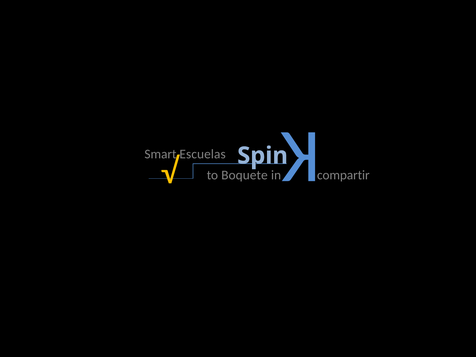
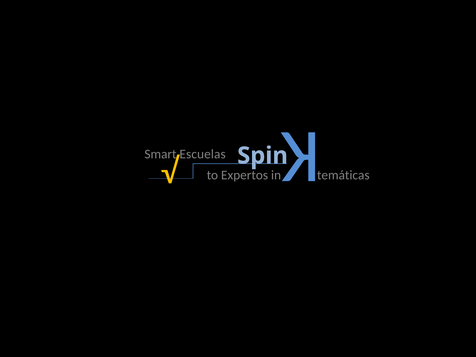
Boquete: Boquete -> Expertos (245, 175)
compartir: compartir -> temáticas (343, 175)
